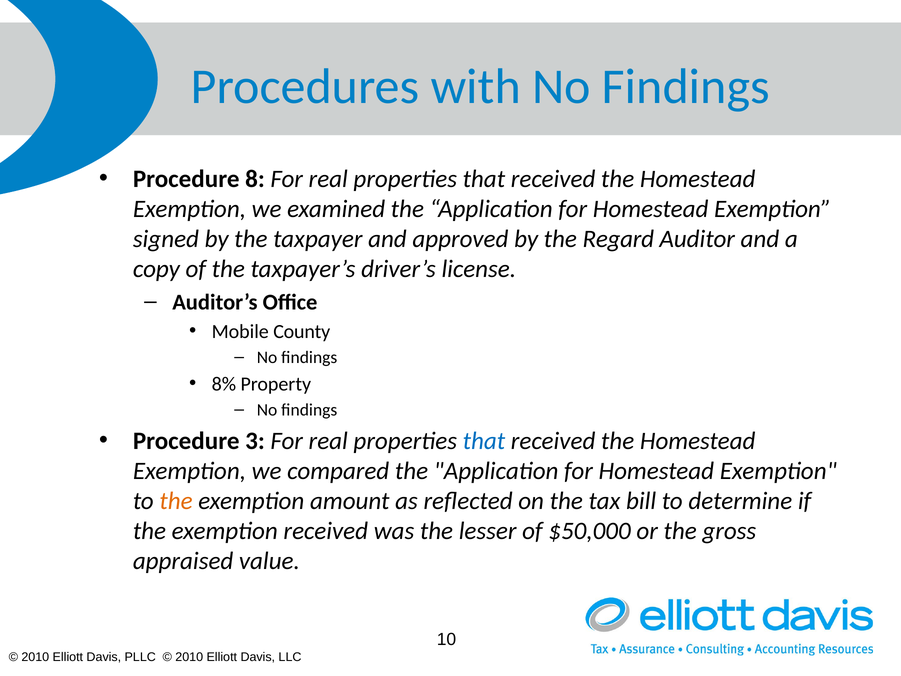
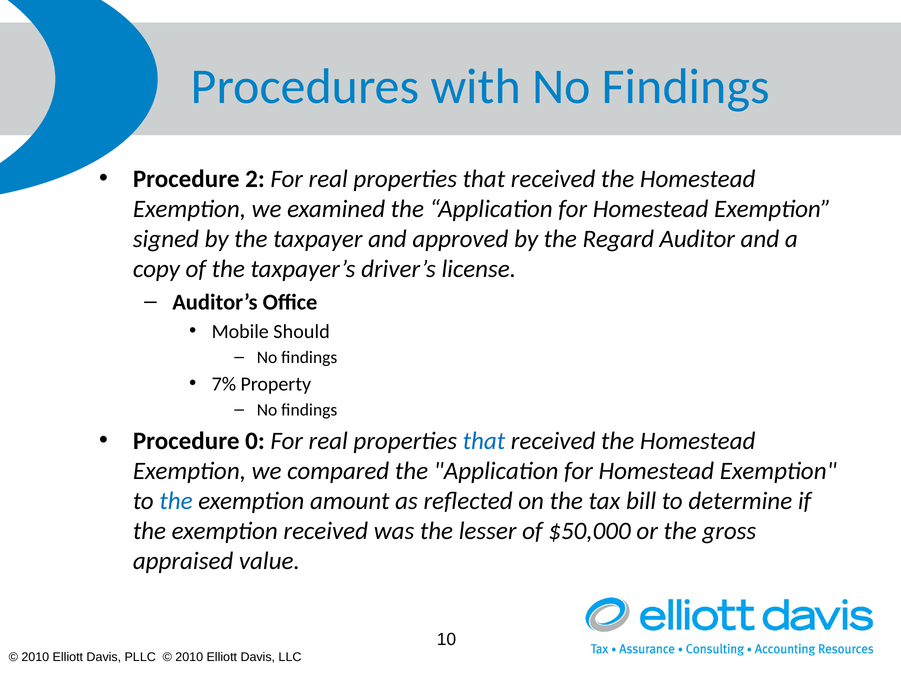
8: 8 -> 2 (255, 179)
County: County -> Should (302, 331)
8%: 8% -> 7% (224, 384)
3: 3 -> 0 (255, 441)
the colour: orange -> blue (176, 501)
